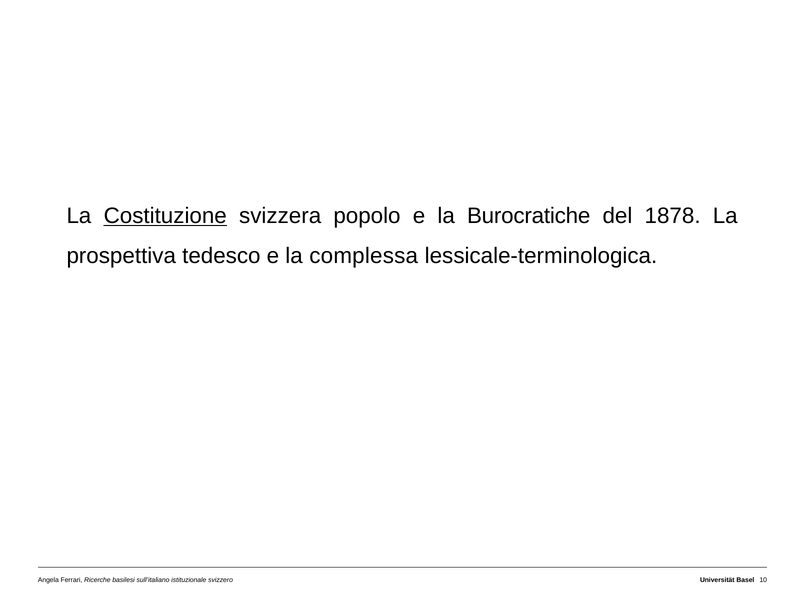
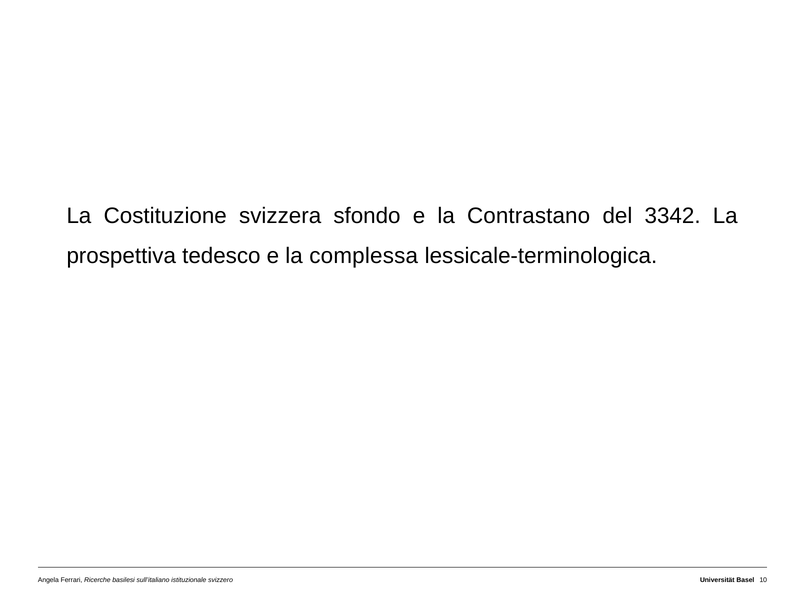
Costituzione underline: present -> none (165, 216)
popolo: popolo -> sfondo (367, 216)
Burocratiche: Burocratiche -> Contrastano (529, 216)
1878: 1878 -> 3342 (673, 216)
